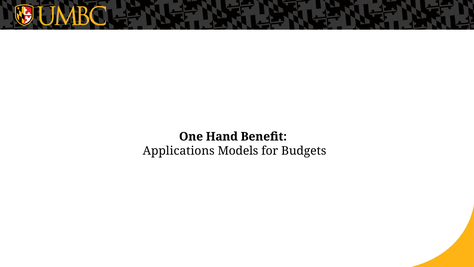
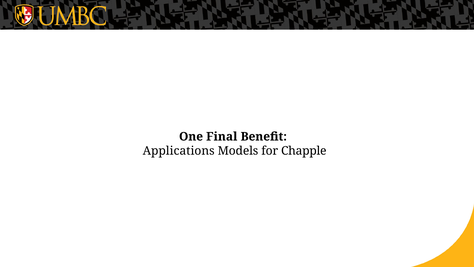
Hand: Hand -> Final (222, 136)
Budgets: Budgets -> Chapple (304, 151)
